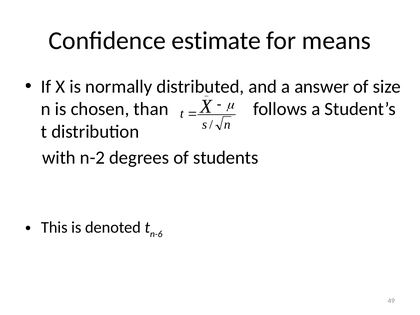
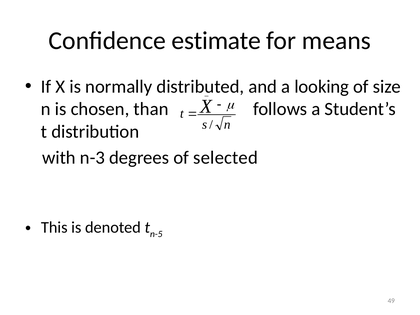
answer: answer -> looking (322, 87)
n-2: n-2 -> n-3 (92, 158)
students: students -> selected (226, 158)
n-6: n-6 -> n-5 (156, 234)
